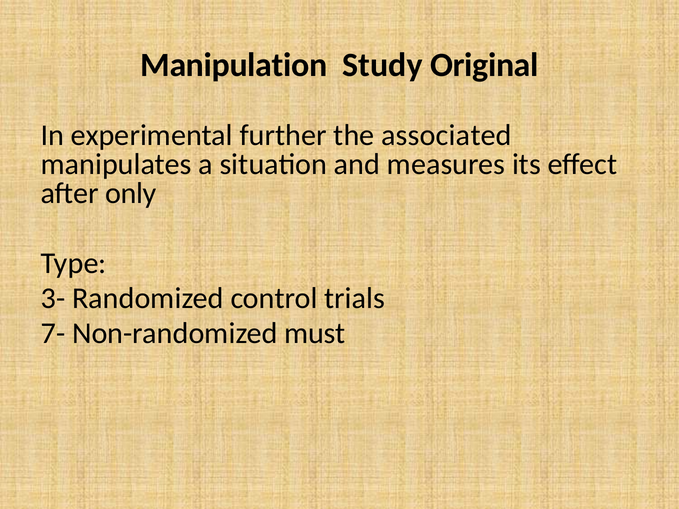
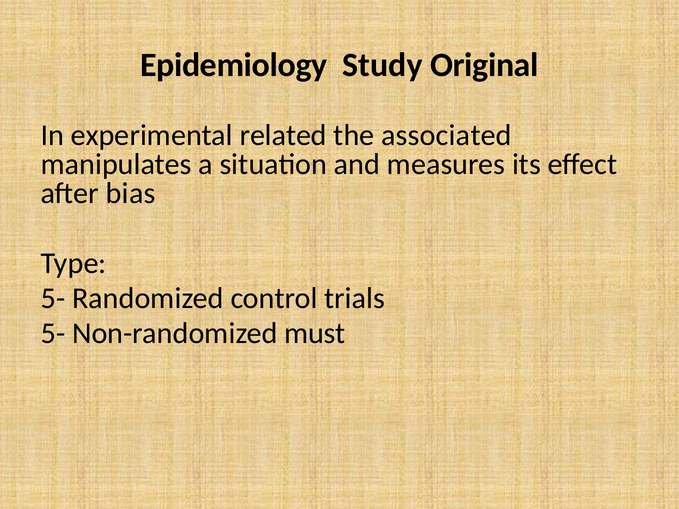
Manipulation: Manipulation -> Epidemiology (234, 65)
further: further -> related (283, 135)
only: only -> bias (131, 193)
3-: 3- -> 5- (53, 298)
7-: 7- -> 5- (53, 333)
